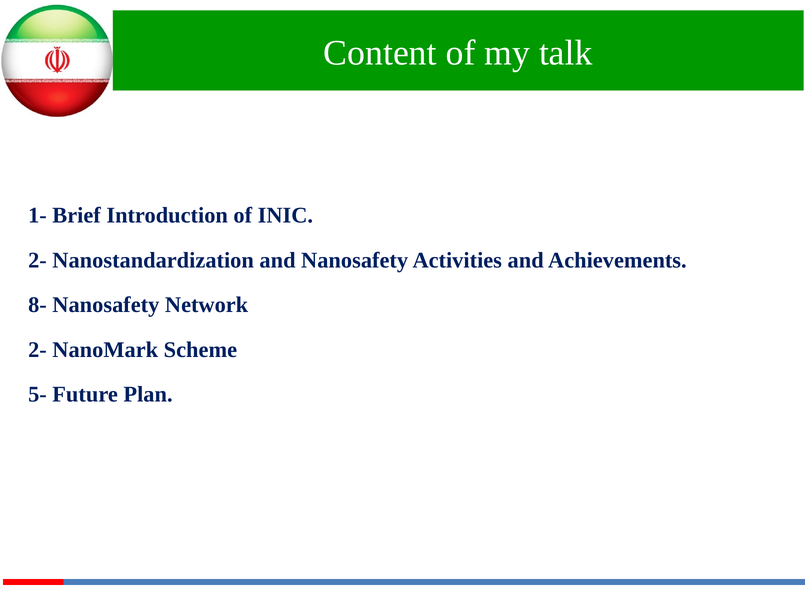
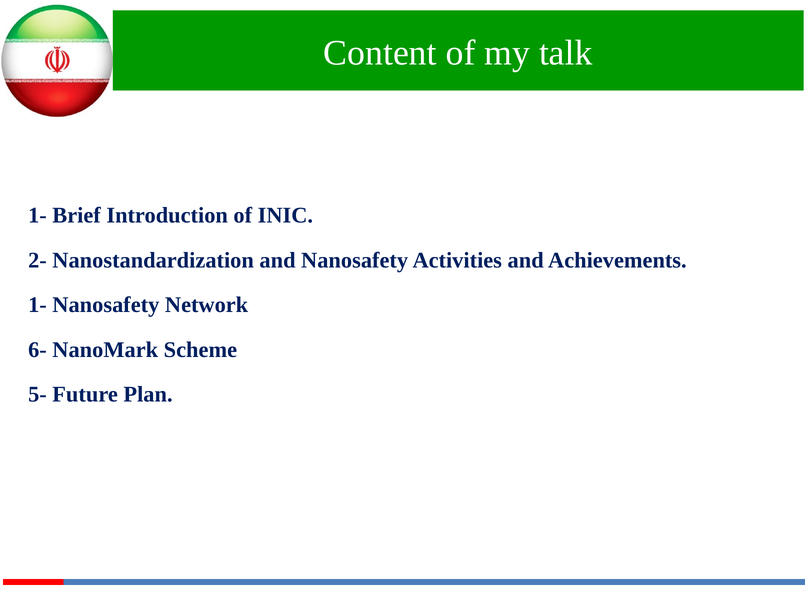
8-: 8- -> 1- (37, 305)
2-: 2- -> 6- (37, 350)
